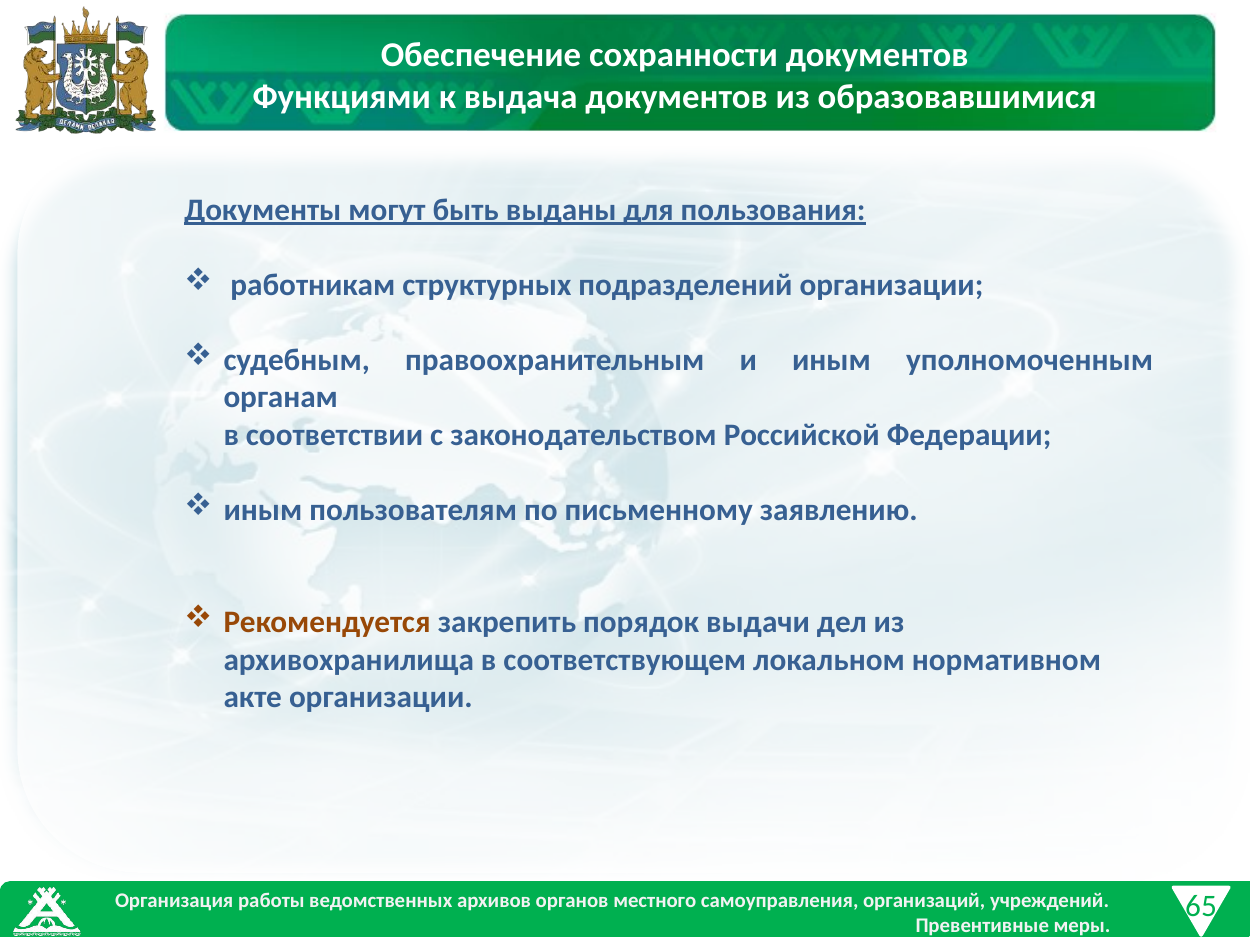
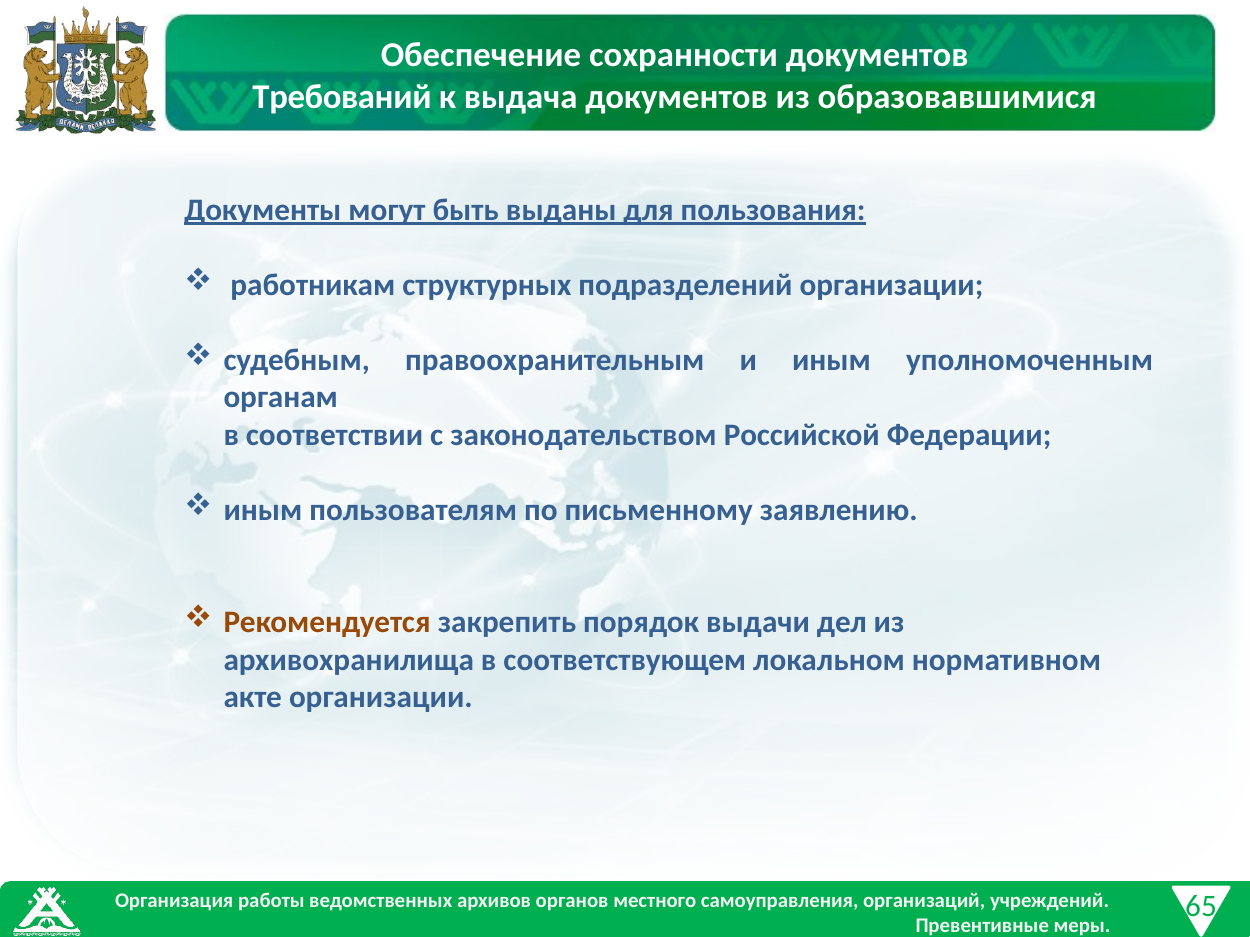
Функциями: Функциями -> Требований (342, 97)
